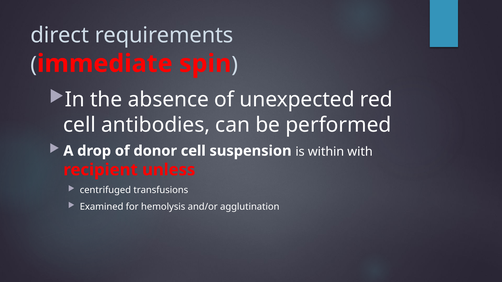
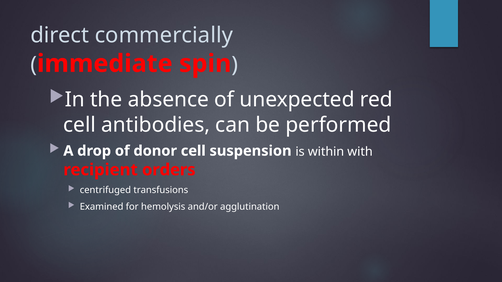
requirements: requirements -> commercially (164, 35)
unless: unless -> orders (169, 170)
